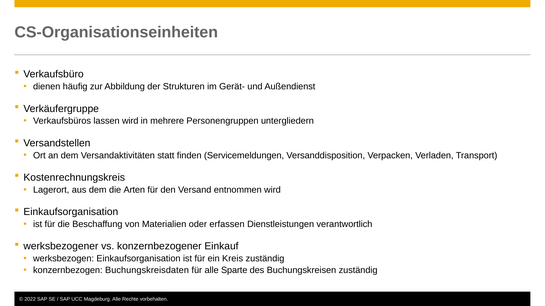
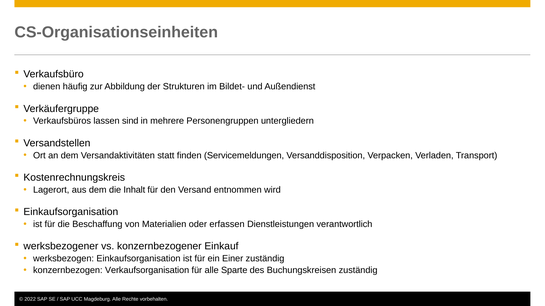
Gerät-: Gerät- -> Bildet- (232, 87)
lassen wird: wird -> sind (130, 121)
Arten: Arten -> Inhalt (134, 190)
Kreis: Kreis -> Einer (233, 259)
Buchungskreisdaten: Buchungskreisdaten -> Verkaufsorganisation (147, 271)
